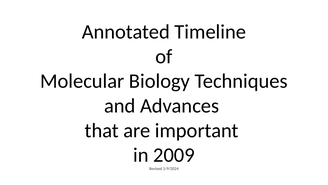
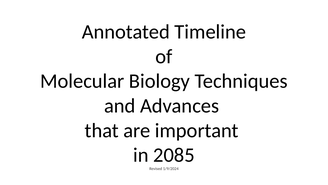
2009: 2009 -> 2085 (174, 155)
